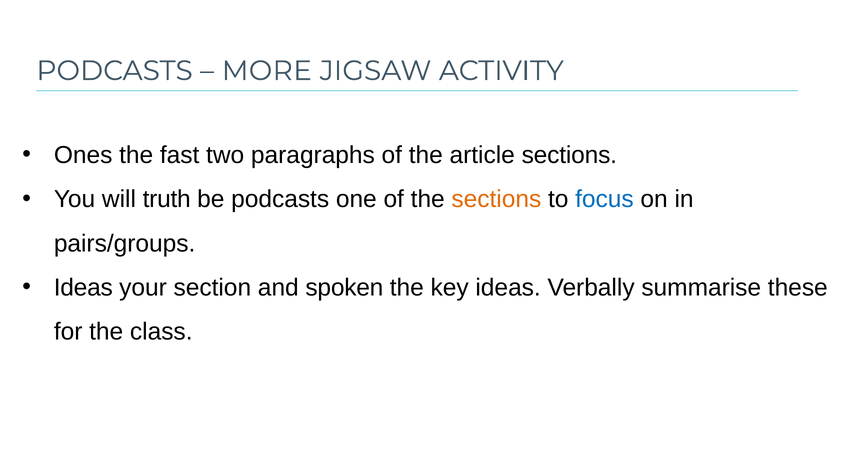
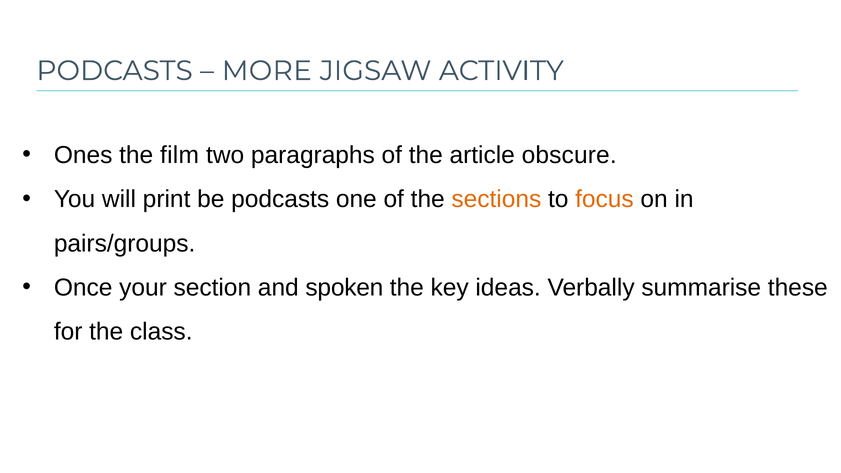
fast: fast -> film (180, 155)
article sections: sections -> obscure (569, 155)
truth: truth -> print (167, 199)
focus colour: blue -> orange (604, 199)
Ideas: Ideas -> Once (83, 288)
